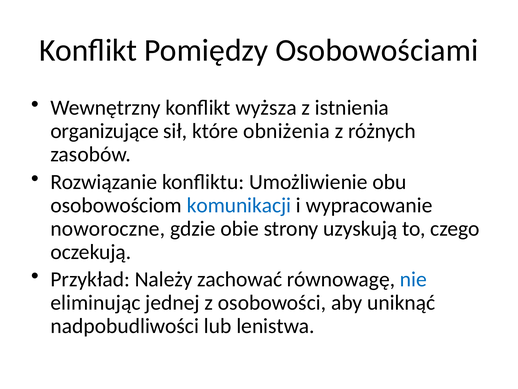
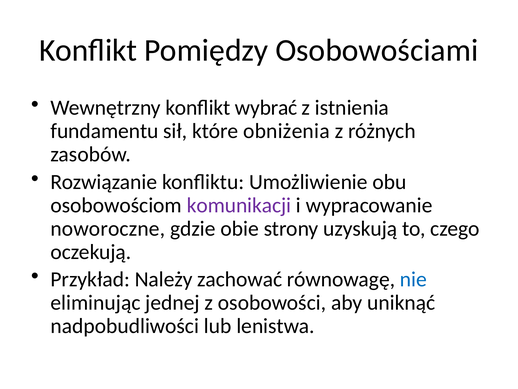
wyższa: wyższa -> wybrać (266, 108)
organizujące: organizujące -> fundamentu (104, 131)
komunikacji colour: blue -> purple (239, 205)
